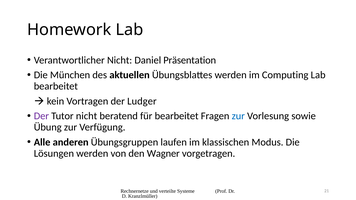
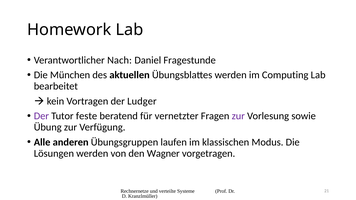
Verantwortlicher Nicht: Nicht -> Nach (120, 60)
Präsentation: Präsentation -> Fragestunde (190, 60)
Tutor nicht: nicht -> feste (87, 116)
für bearbeitet: bearbeitet -> vernetzter (177, 116)
zur colour: blue -> purple (238, 116)
